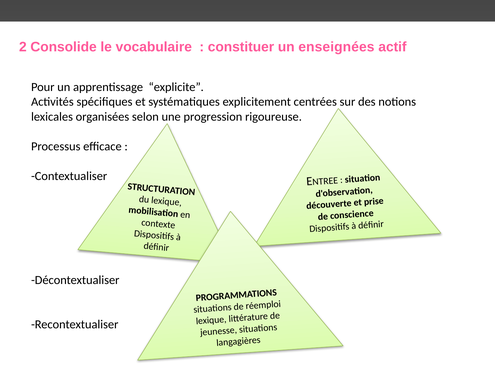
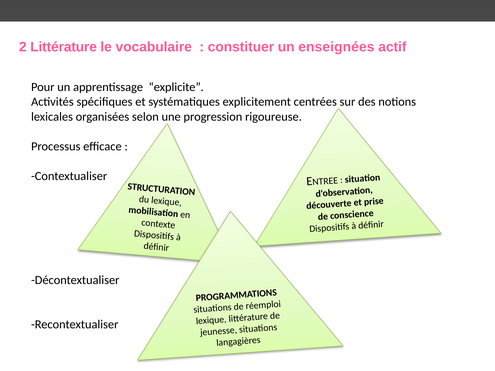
2 Consolide: Consolide -> Littérature (64, 47)
